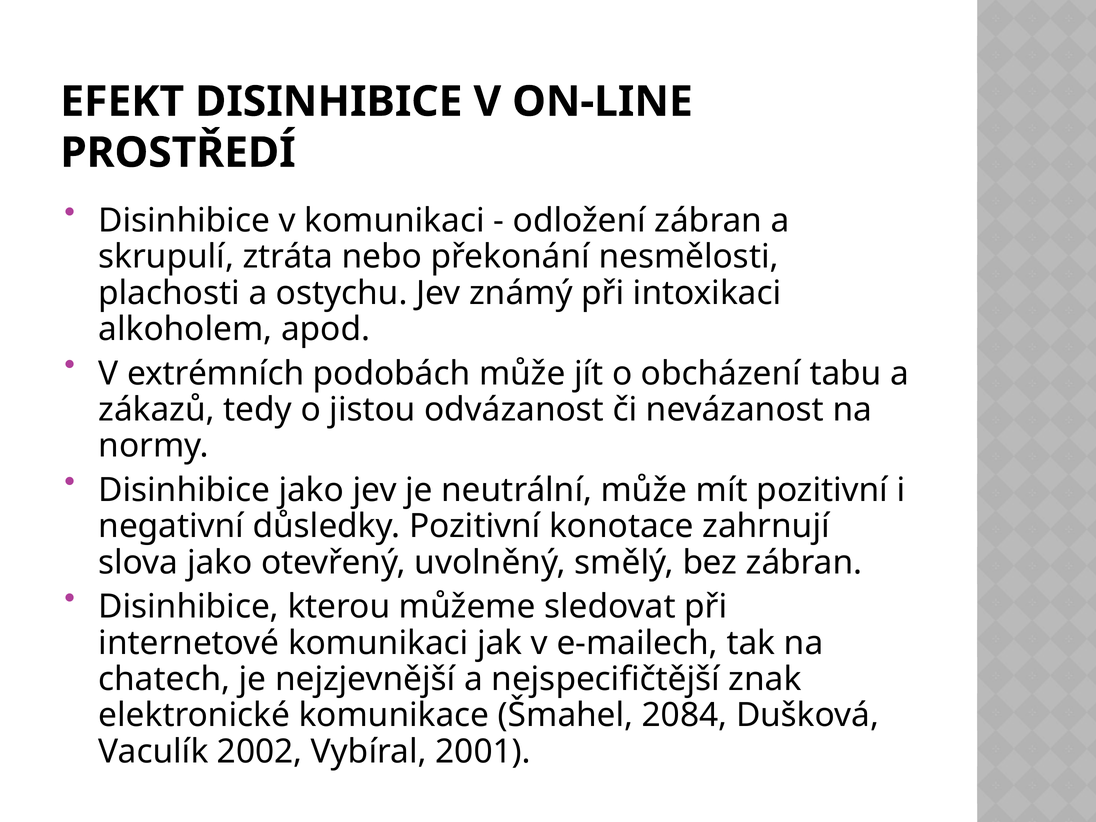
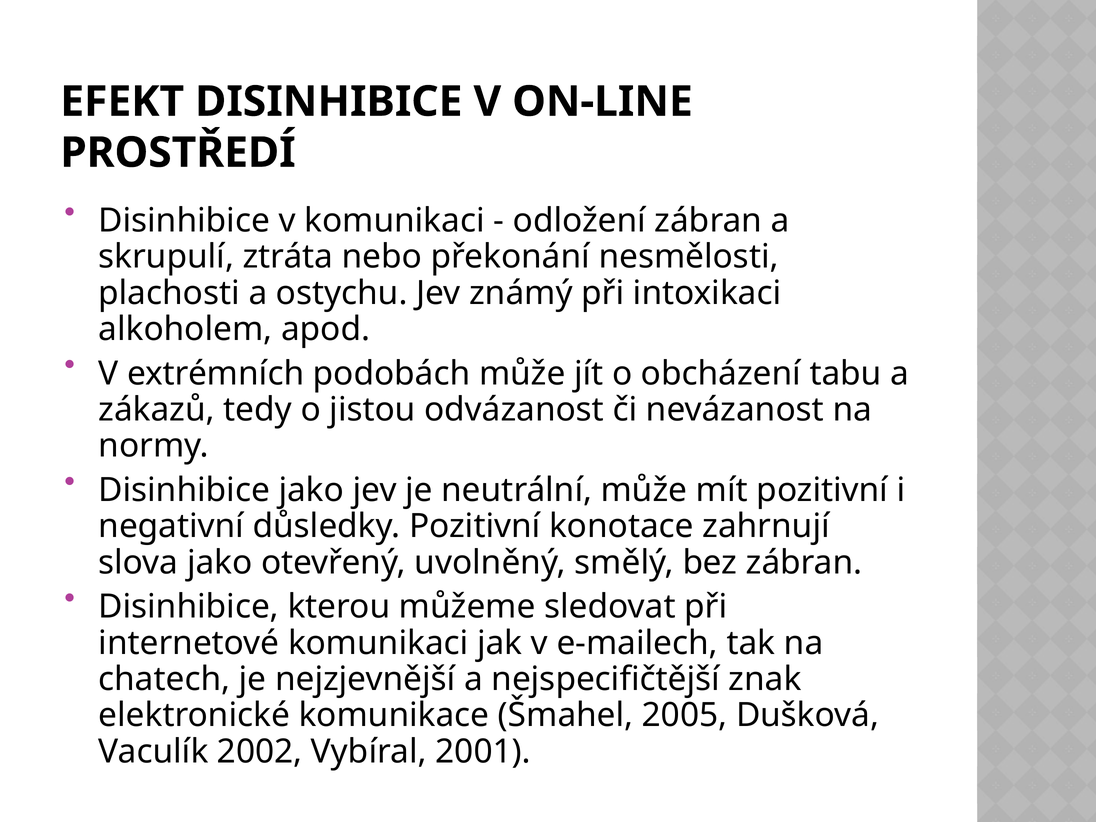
2084: 2084 -> 2005 (685, 715)
